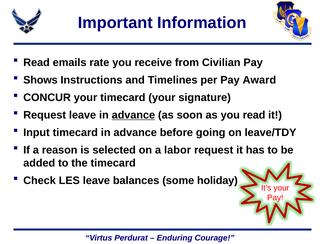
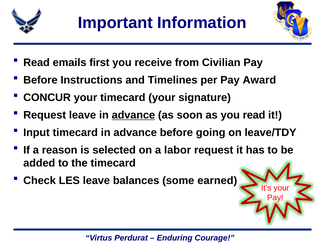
rate: rate -> first (99, 62)
Shows: Shows -> Before (40, 80)
holiday: holiday -> earned (217, 180)
